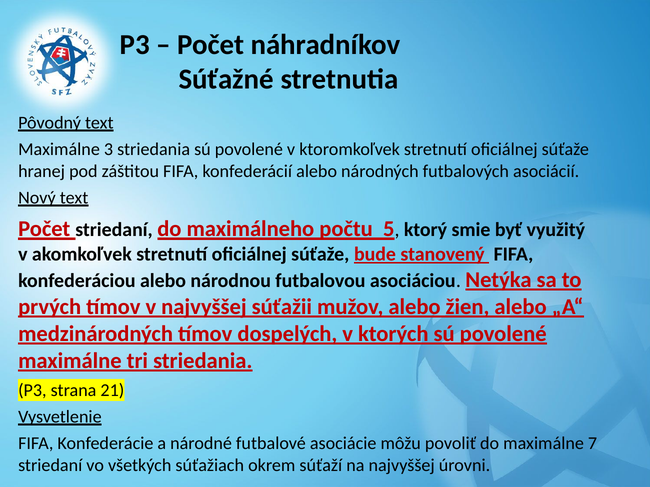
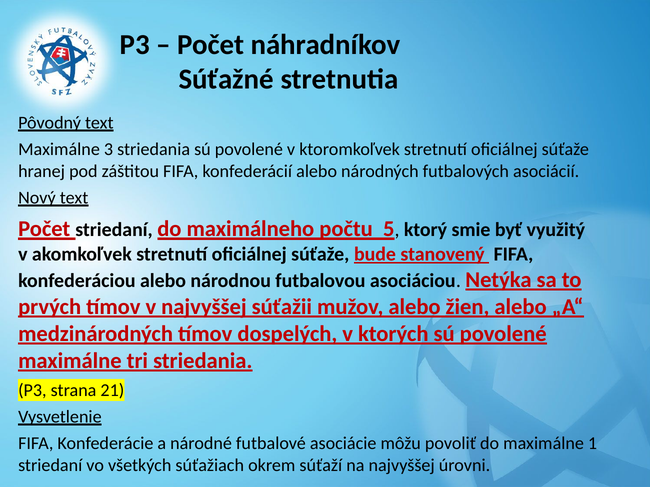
7: 7 -> 1 (593, 444)
